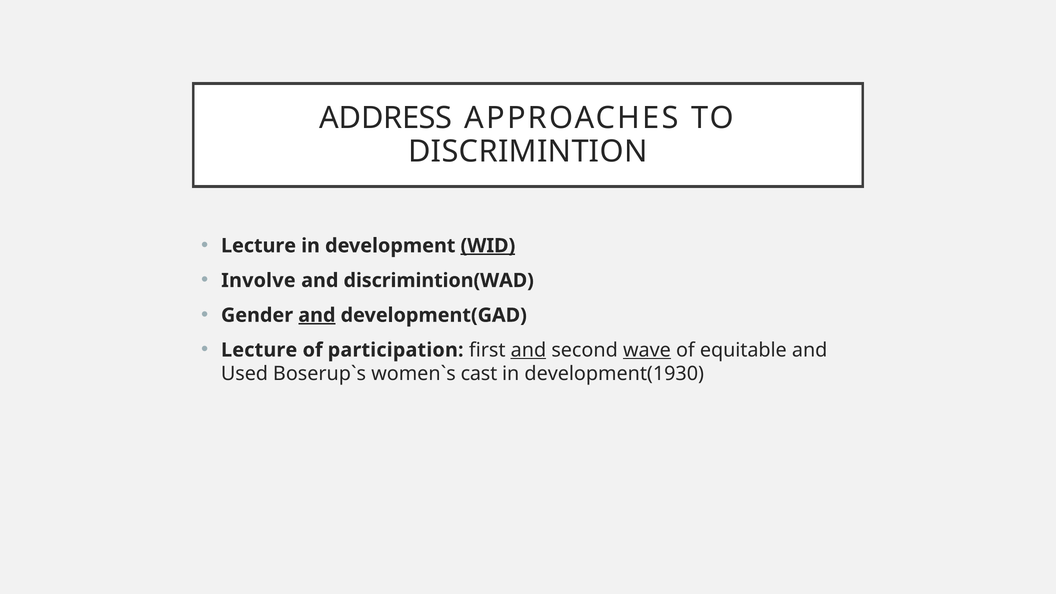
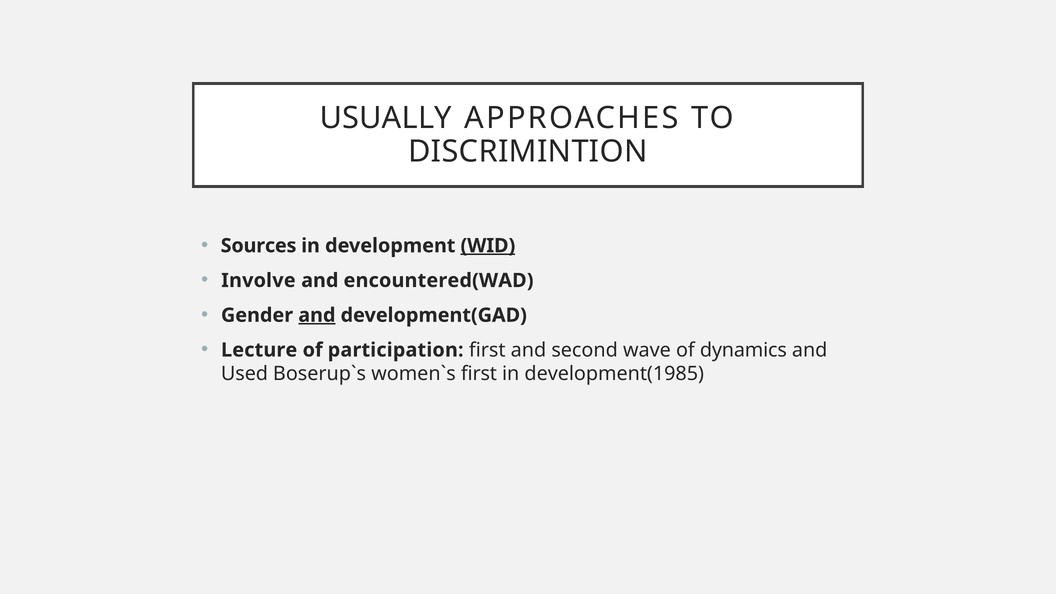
ADDRESS: ADDRESS -> USUALLY (386, 118)
Lecture: Lecture -> Sources (259, 246)
discrimintion(WAD: discrimintion(WAD -> encountered(WAD (439, 280)
and underline: present -> none (528, 350)
wave underline: present -> none (647, 350)
equitable: equitable -> dynamics (743, 350)
cast: cast -> first (479, 374)
development(1930: development(1930 -> development(1985 (614, 374)
